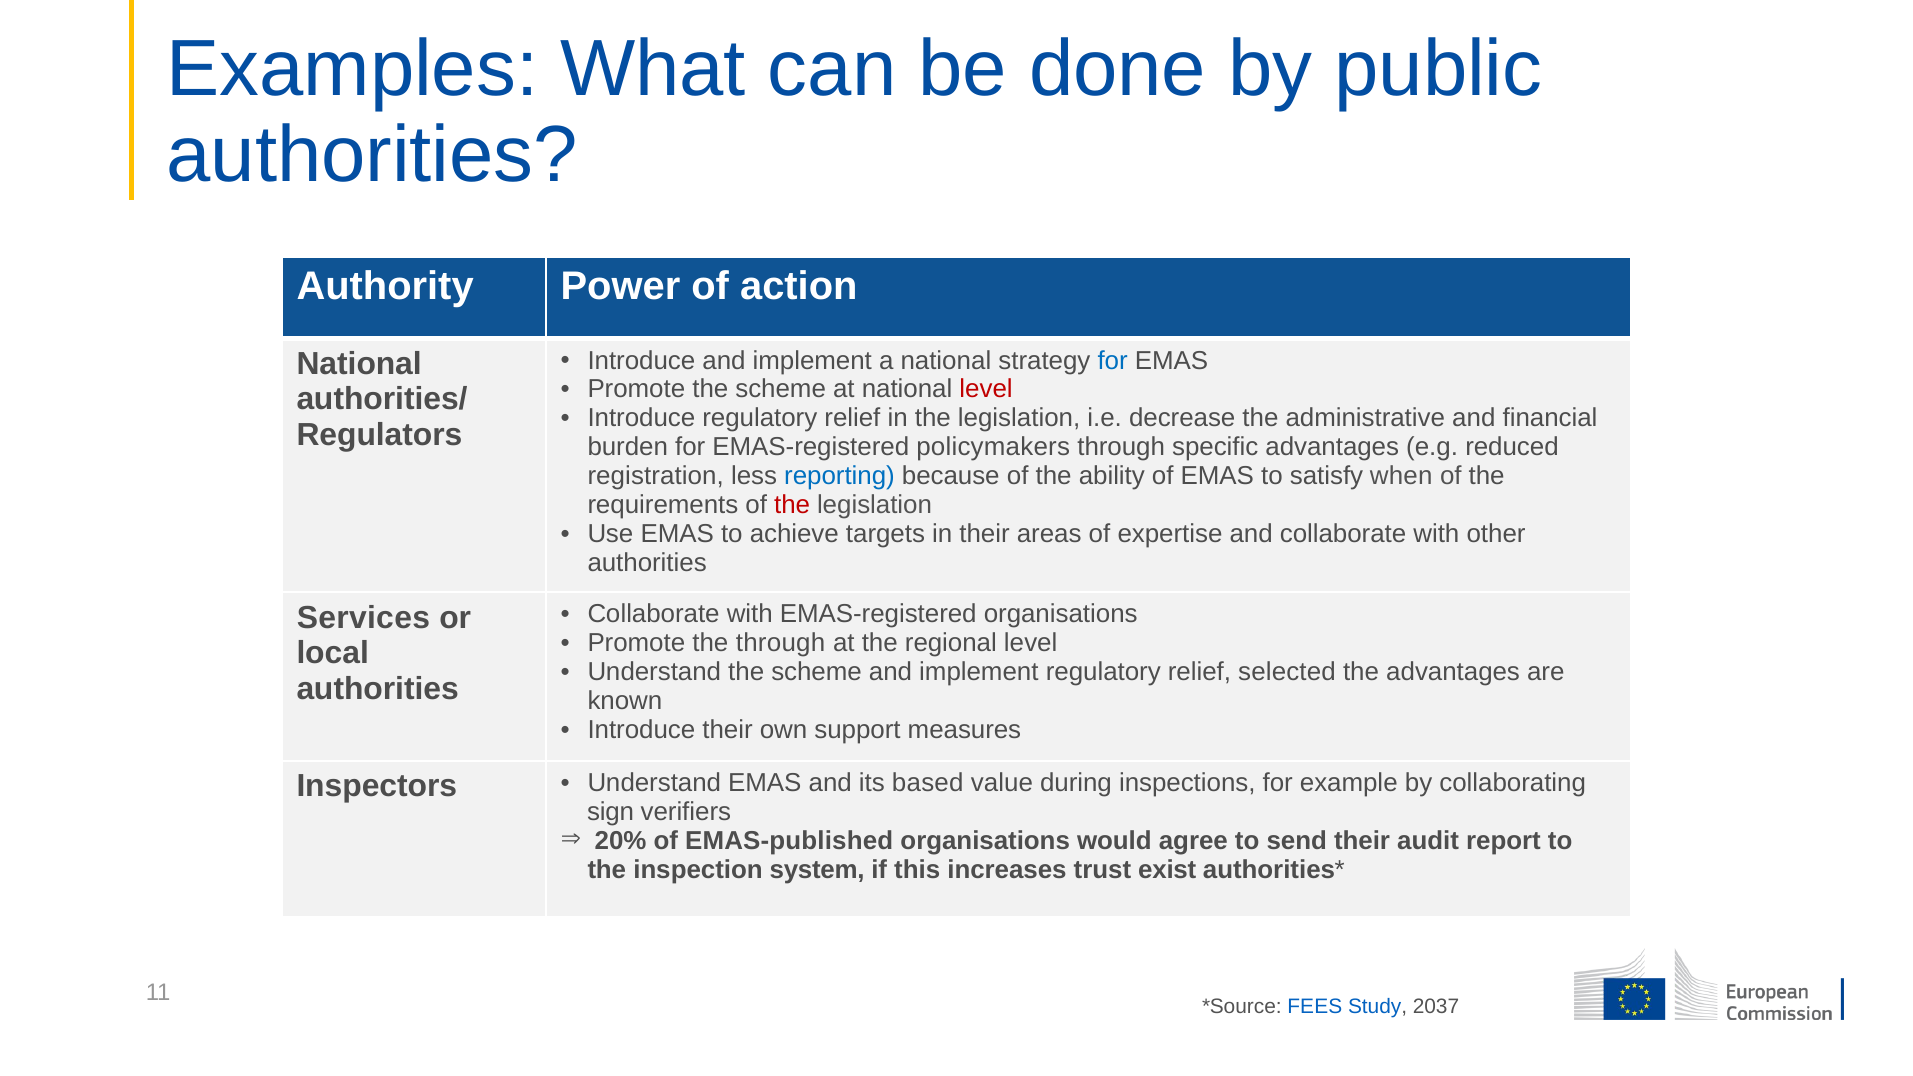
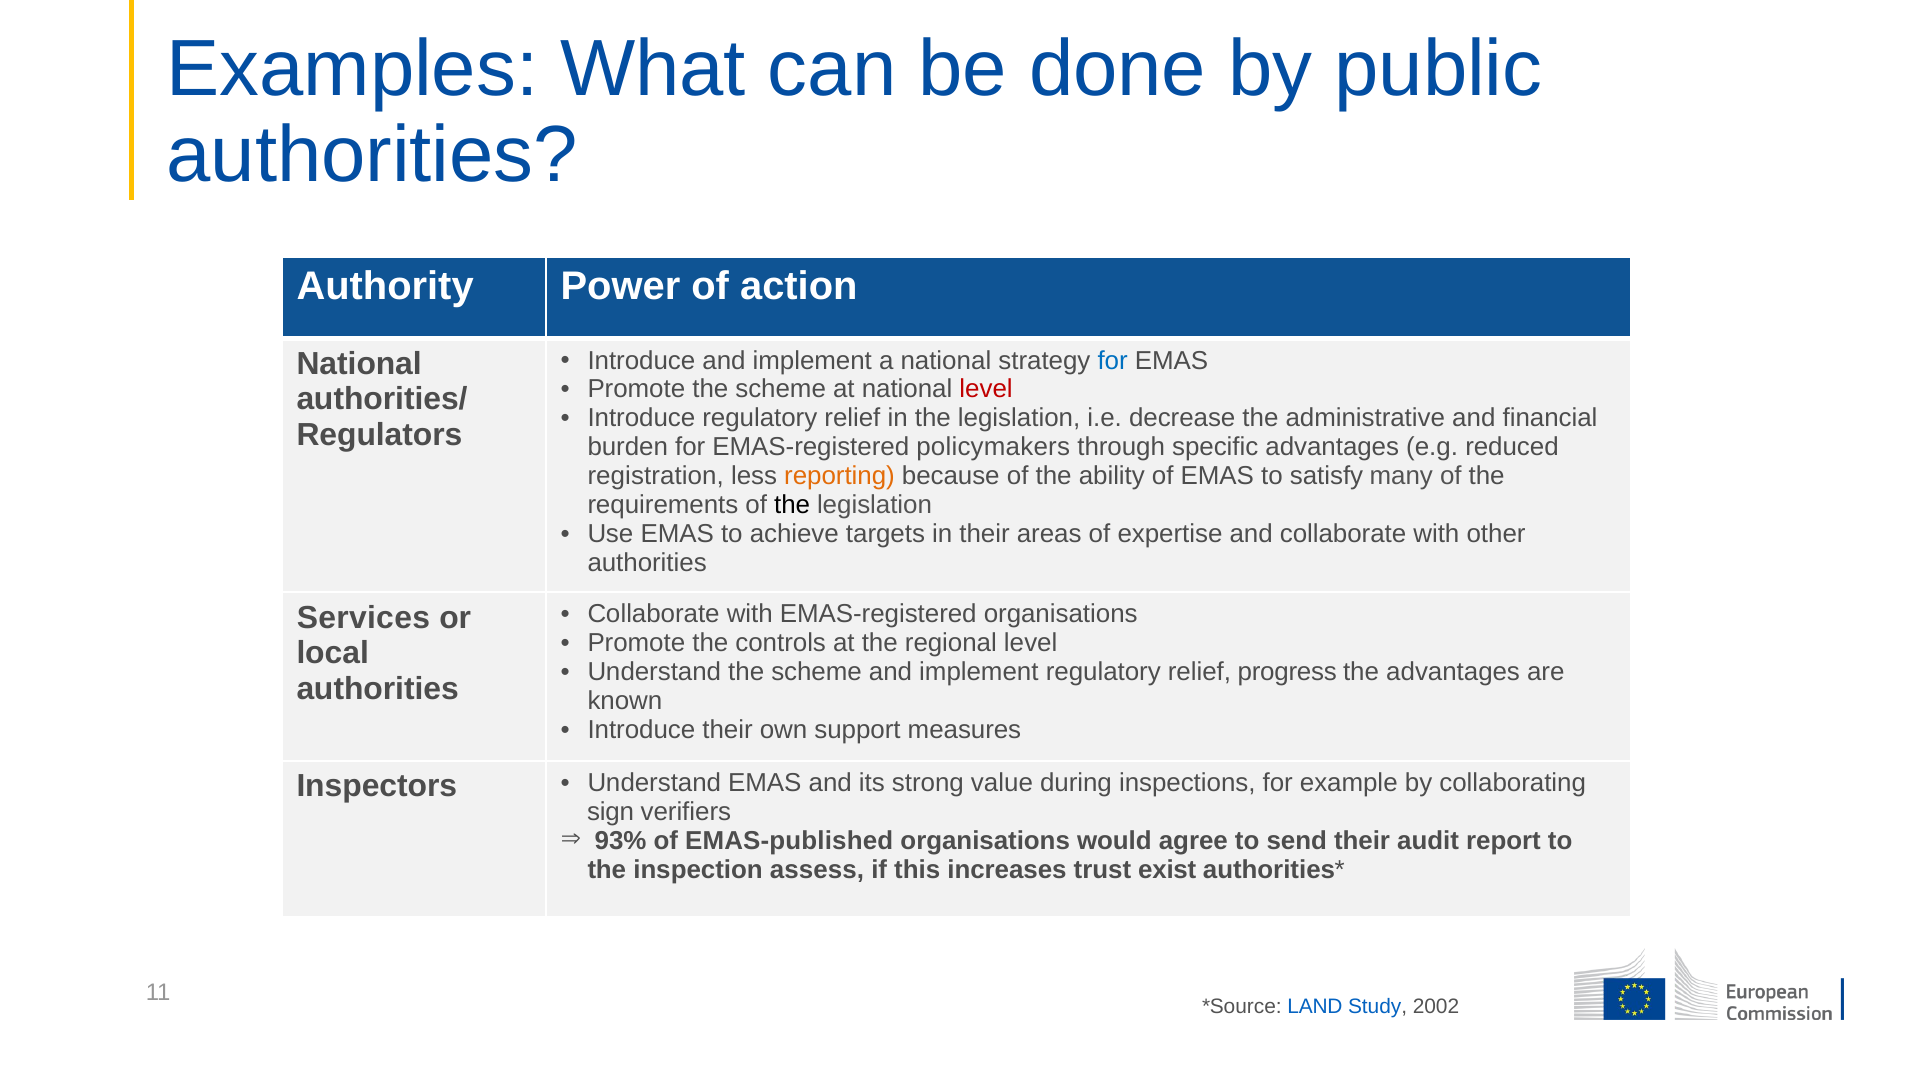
reporting colour: blue -> orange (840, 476)
when: when -> many (1401, 476)
the colour: red -> black (792, 505)
the through: through -> controls (781, 643)
selected: selected -> progress (1287, 672)
based: based -> strong (928, 783)
20%: 20% -> 93% (621, 841)
system: system -> assess (817, 870)
FEES: FEES -> LAND (1315, 1007)
2037: 2037 -> 2002 (1436, 1007)
